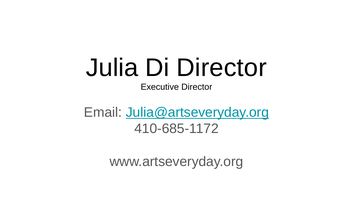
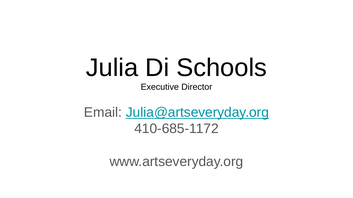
Di Director: Director -> Schools (222, 68)
